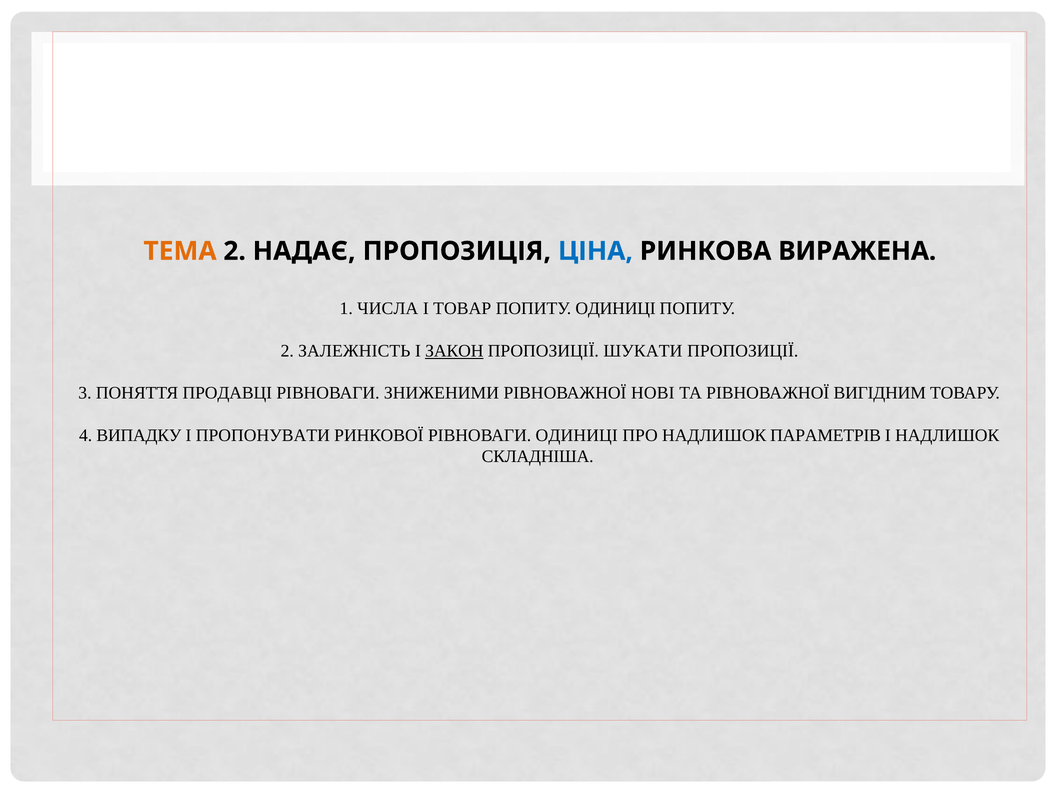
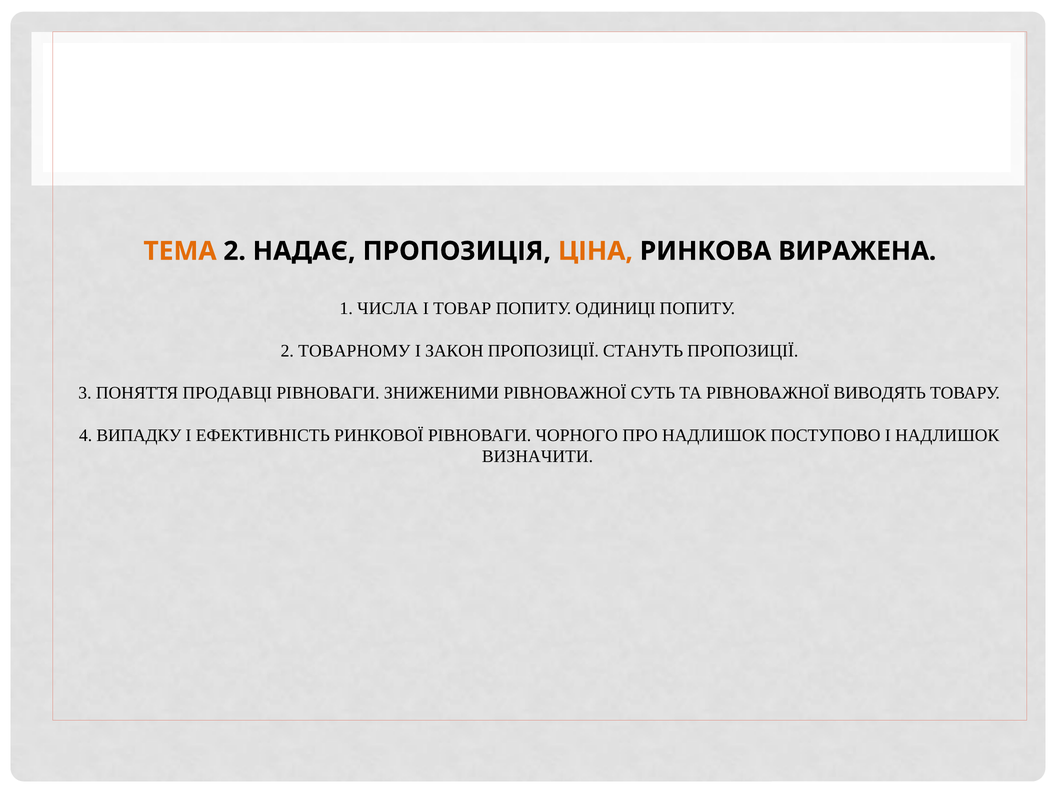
ЦІНА colour: blue -> orange (595, 251)
ЗАЛЕЖНІСТЬ: ЗАЛЕЖНІСТЬ -> ТОВАРНОМУ (354, 351)
ЗАКОН underline: present -> none (454, 351)
ШУКАТИ: ШУКАТИ -> СТАНУТЬ (643, 351)
НОВІ: НОВІ -> СУТЬ (653, 393)
ВИГІДНИМ: ВИГІДНИМ -> ВИВОДЯТЬ (880, 393)
ПРОПОНУВАТИ: ПРОПОНУВАТИ -> ЕФЕКТИВНІСТЬ (263, 435)
РІВНОВАГИ ОДИНИЦІ: ОДИНИЦІ -> ЧОРНОГО (577, 435)
ПАРАМЕТРІВ: ПАРАМЕТРІВ -> ПОСТУПОВО (826, 435)
СКЛАДНІША: СКЛАДНІША -> ВИЗНАЧИТИ (538, 456)
